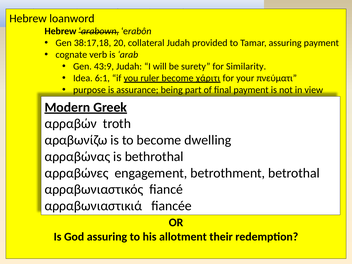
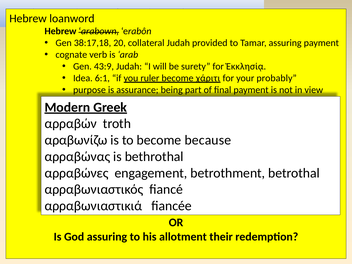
Similarity: Similarity -> Ἐκκλησίᾳ (246, 66)
πνεύματι: πνεύματι -> probably (277, 78)
dwelling: dwelling -> because (208, 140)
